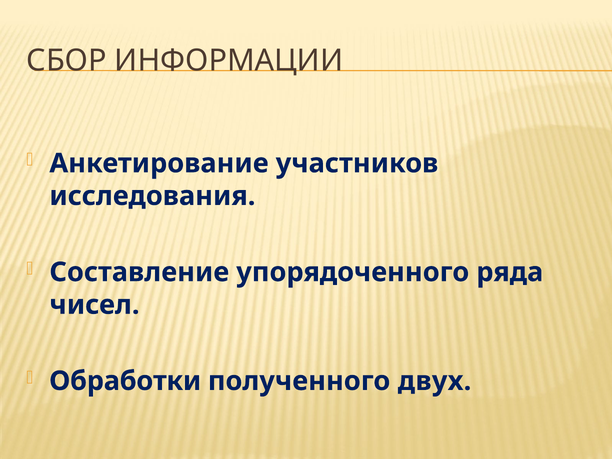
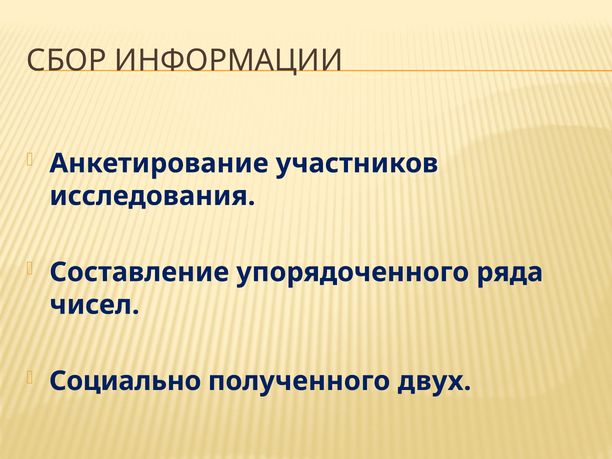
Обработки: Обработки -> Социально (125, 381)
